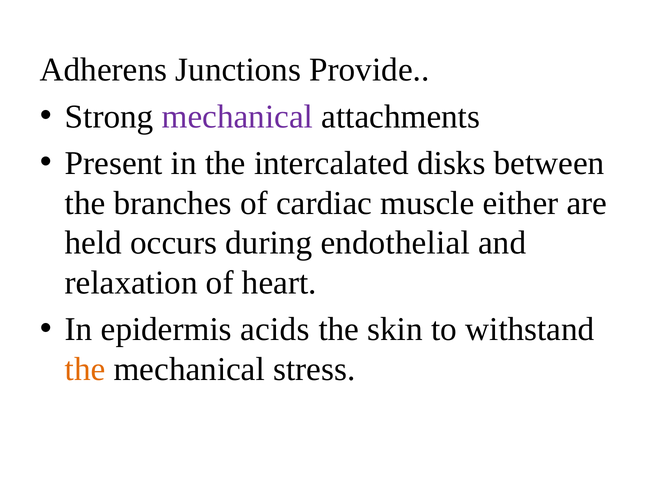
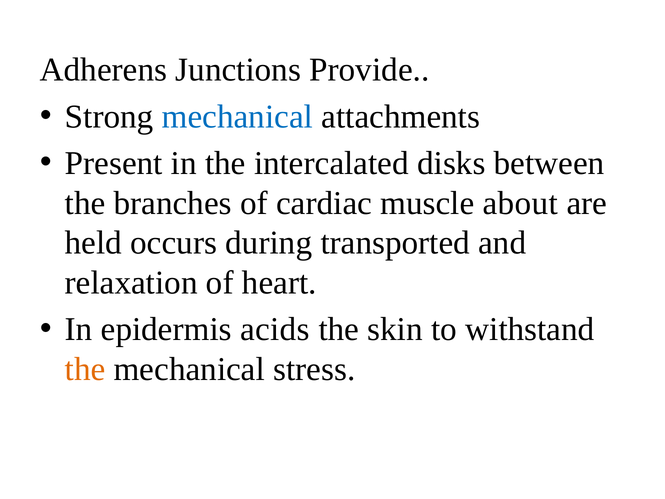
mechanical colour: purple -> blue (237, 116)
either: either -> about (520, 203)
endothelial: endothelial -> transported (395, 243)
